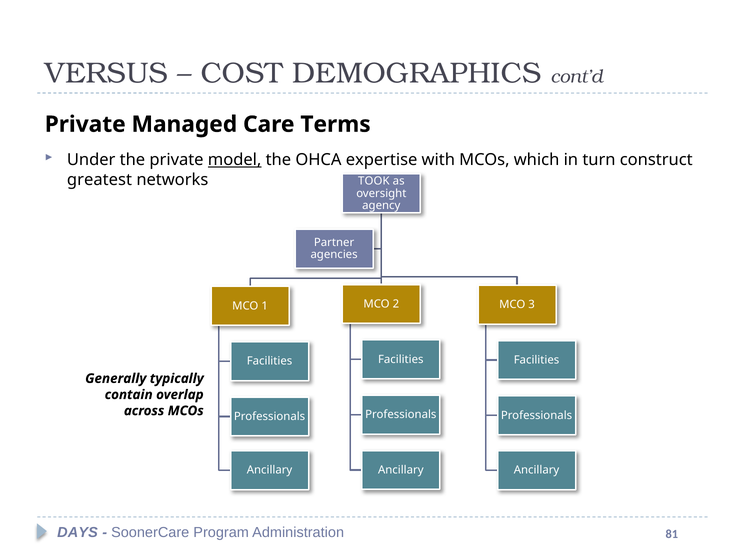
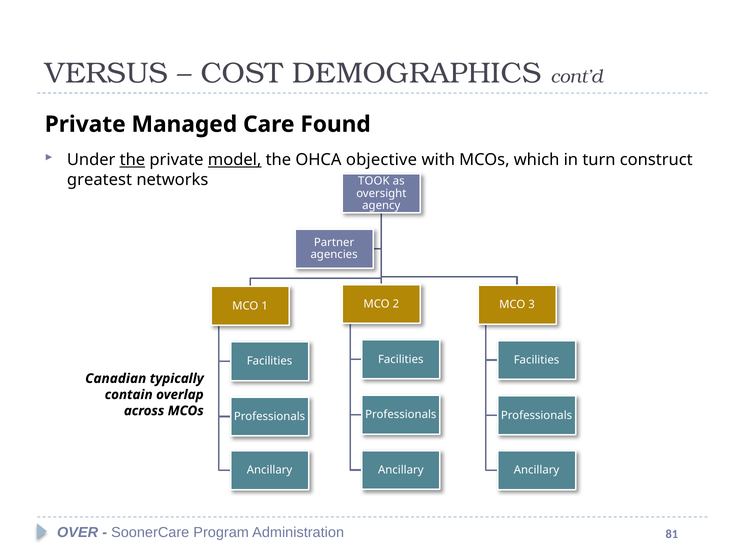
Terms: Terms -> Found (336, 125)
the underline: none -> present (132, 160)
expertise: expertise -> objective (381, 160)
Generally: Generally -> Canadian (116, 379)
DAYS: DAYS -> OVER (78, 533)
